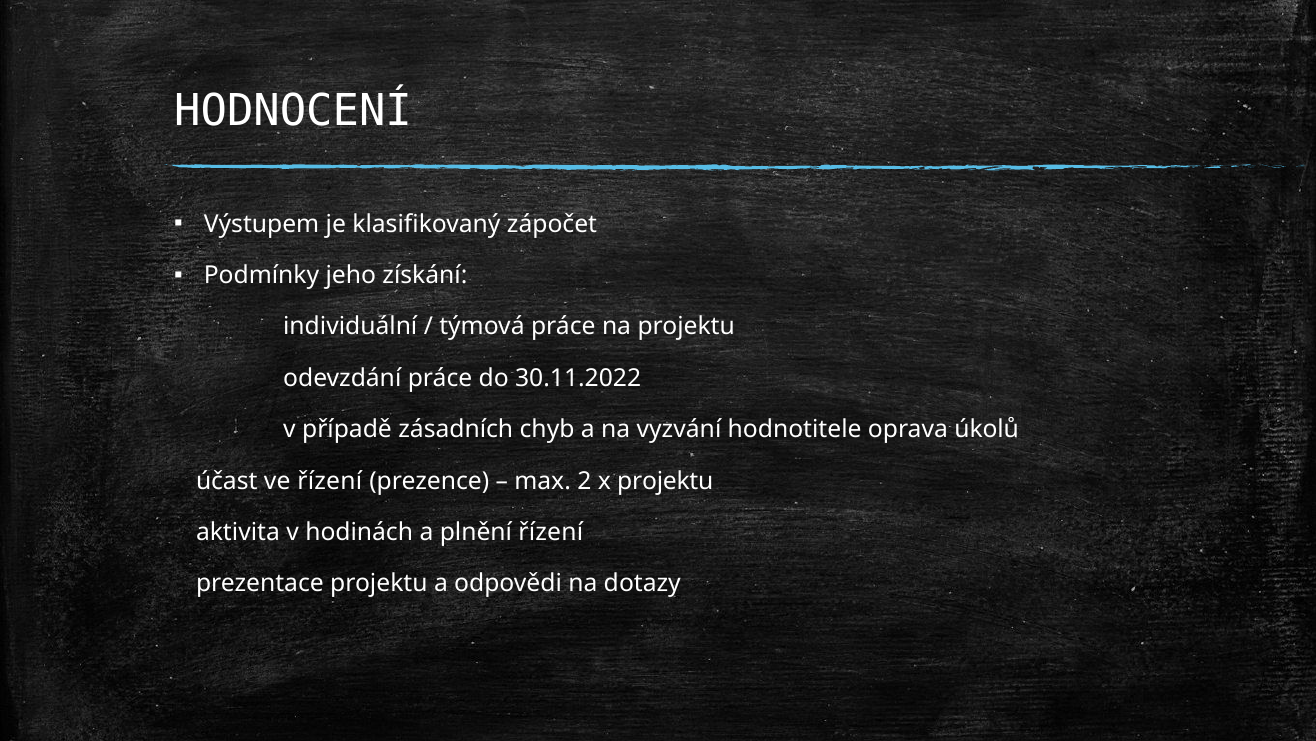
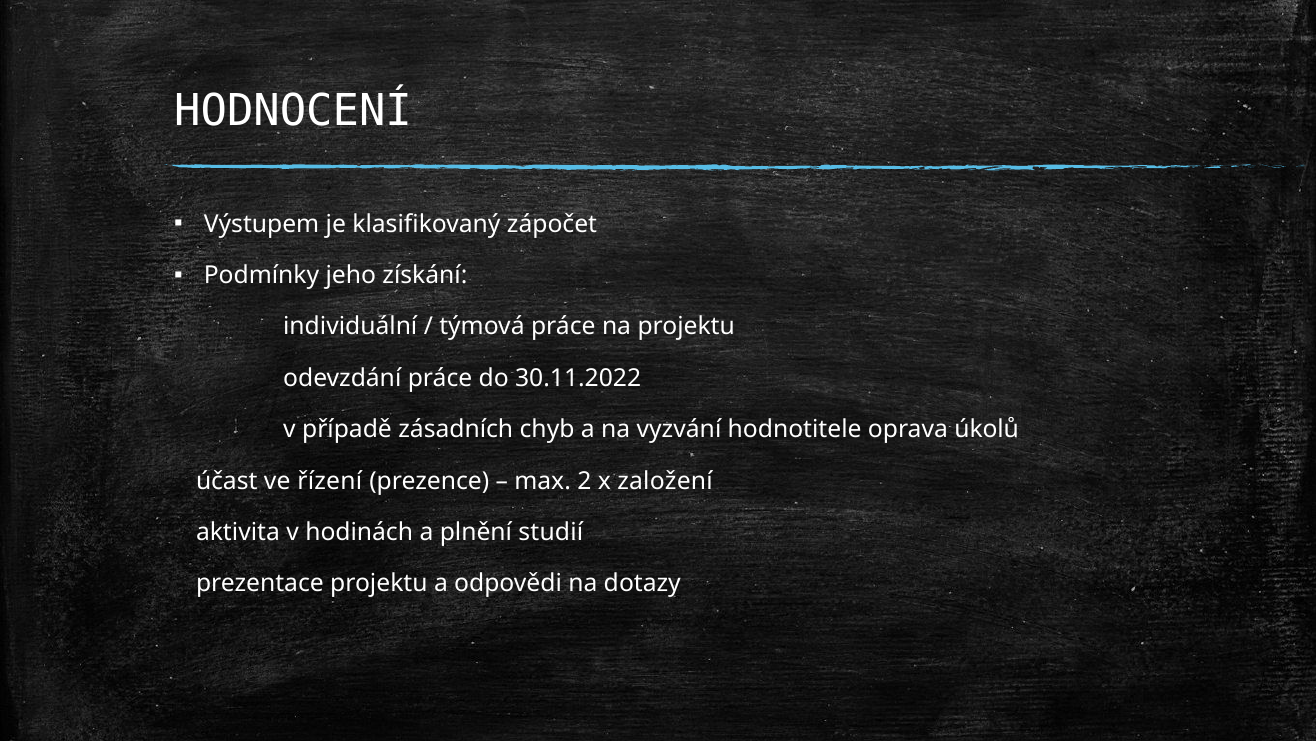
x projektu: projektu -> založení (665, 481)
plnění řízení: řízení -> studií (551, 532)
